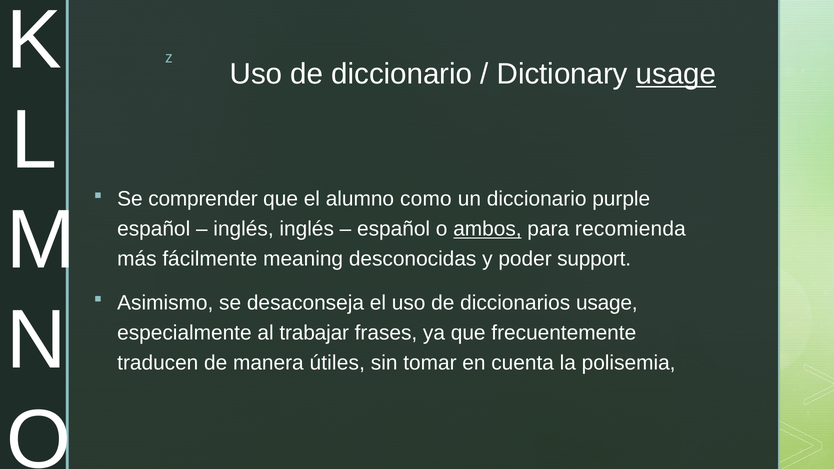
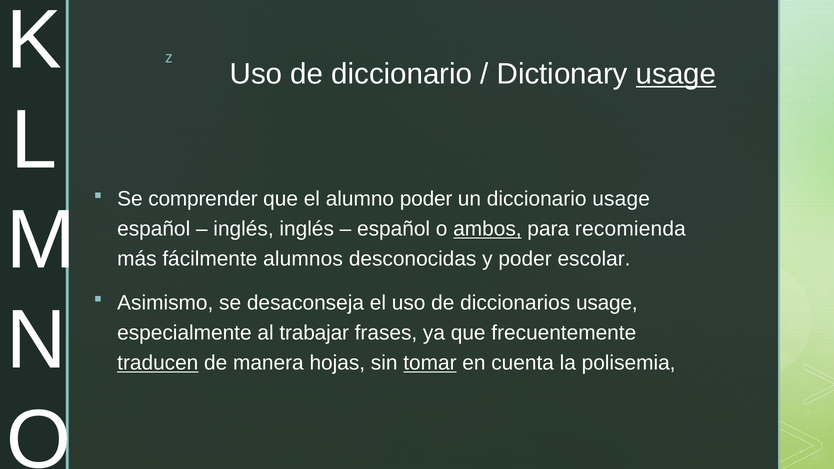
alumno como: como -> poder (426, 199)
diccionario purple: purple -> usage (621, 199)
meaning: meaning -> alumnos (303, 259)
support: support -> escolar (594, 259)
traducen underline: none -> present (158, 363)
útiles: útiles -> hojas (337, 363)
tomar underline: none -> present (430, 363)
